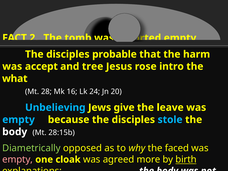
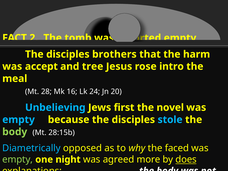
probable: probable -> brothers (114, 54)
what: what -> meal (15, 79)
give: give -> first (124, 107)
leave: leave -> novel (170, 107)
body colour: white -> light green (15, 132)
Diametrically colour: light green -> light blue (31, 148)
empty colour: pink -> light green (18, 160)
cloak: cloak -> night (68, 160)
birth: birth -> does (186, 160)
